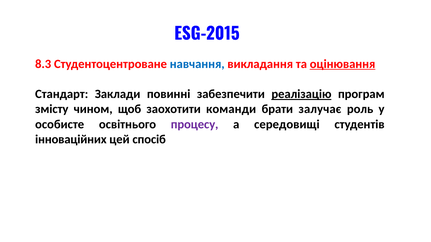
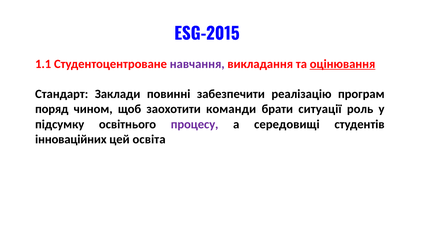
8.3: 8.3 -> 1.1 (43, 64)
навчання colour: blue -> purple (197, 64)
реалізацію underline: present -> none (301, 94)
змісту: змісту -> поряд (52, 109)
залучає: залучає -> ситуації (320, 109)
особисте: особисте -> підсумку (60, 124)
спосіб: спосіб -> освіта (149, 140)
